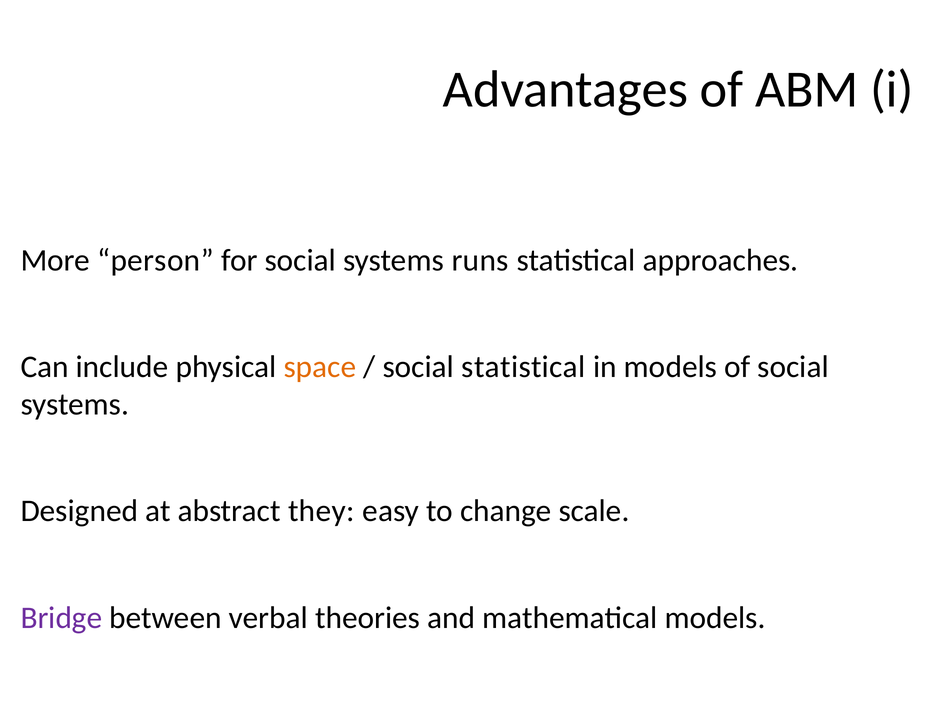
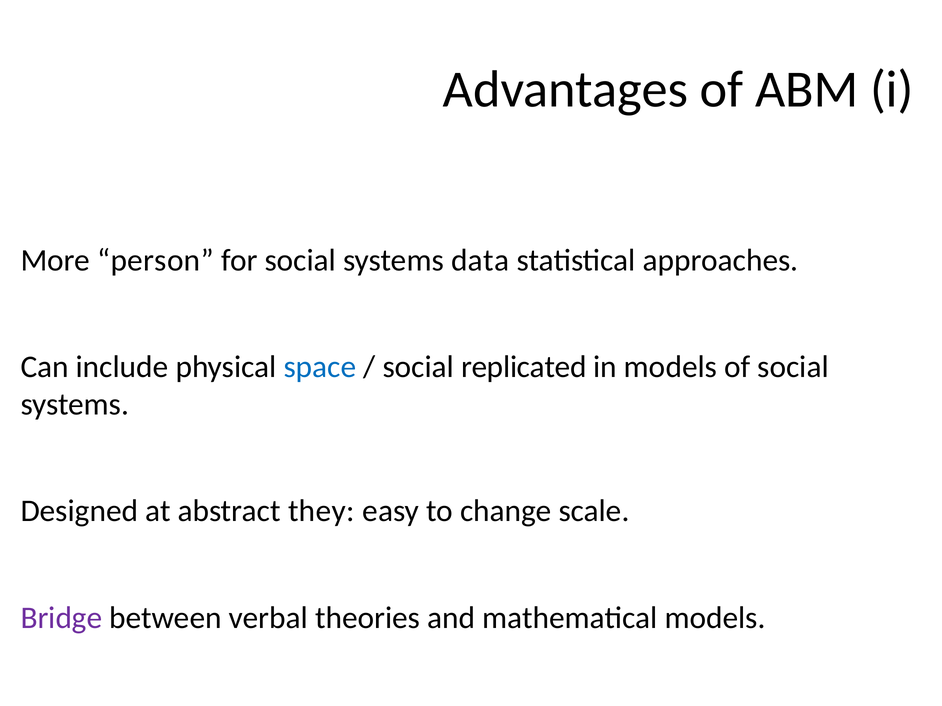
runs: runs -> data (480, 260)
space colour: orange -> blue (320, 367)
social statistical: statistical -> replicated (524, 367)
